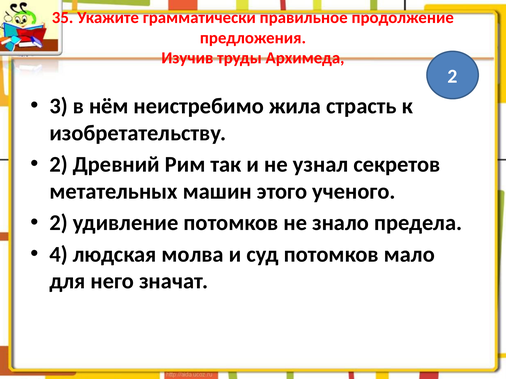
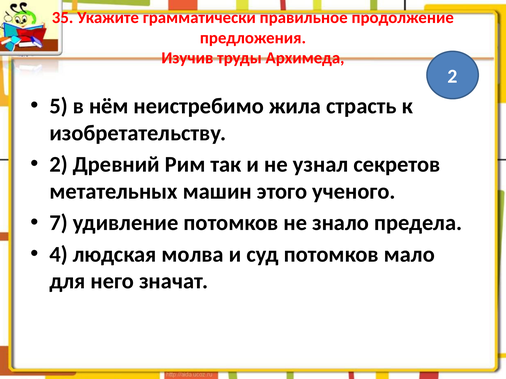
3: 3 -> 5 (59, 106)
2: 2 -> 7 (59, 223)
